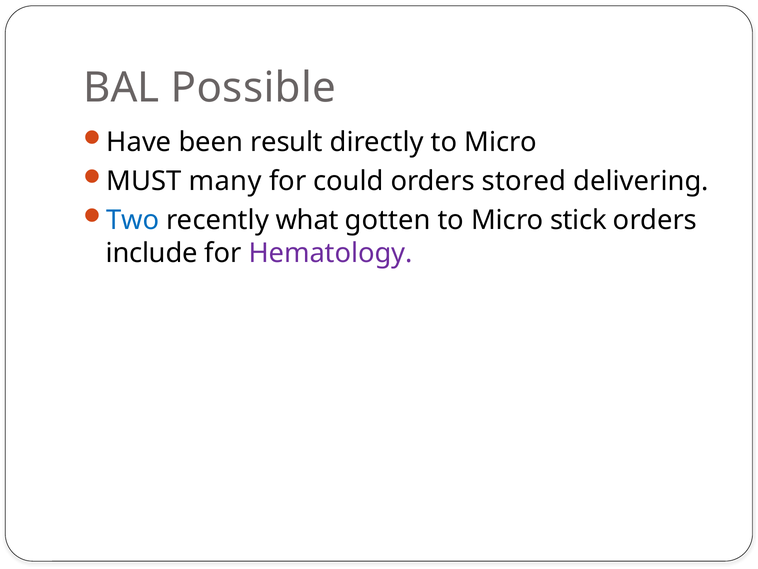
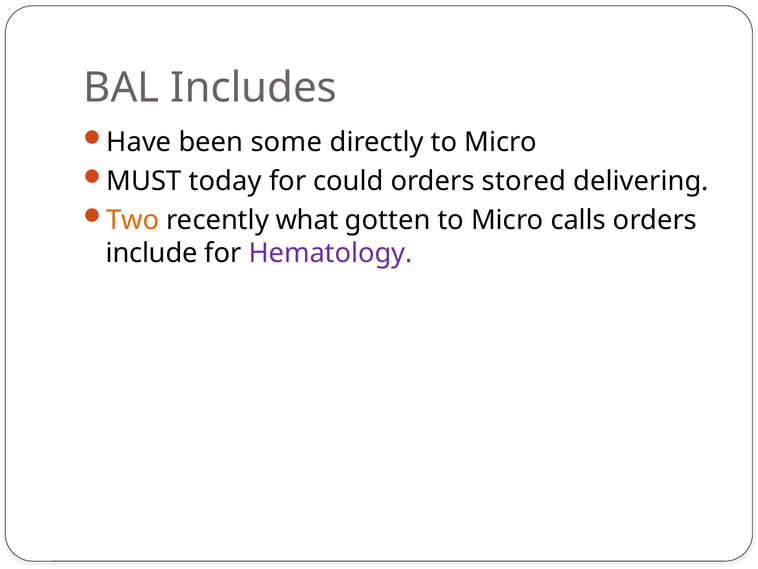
Possible: Possible -> Includes (254, 88)
result: result -> some (286, 142)
many: many -> today (225, 181)
Two colour: blue -> orange (133, 220)
stick: stick -> calls (578, 220)
